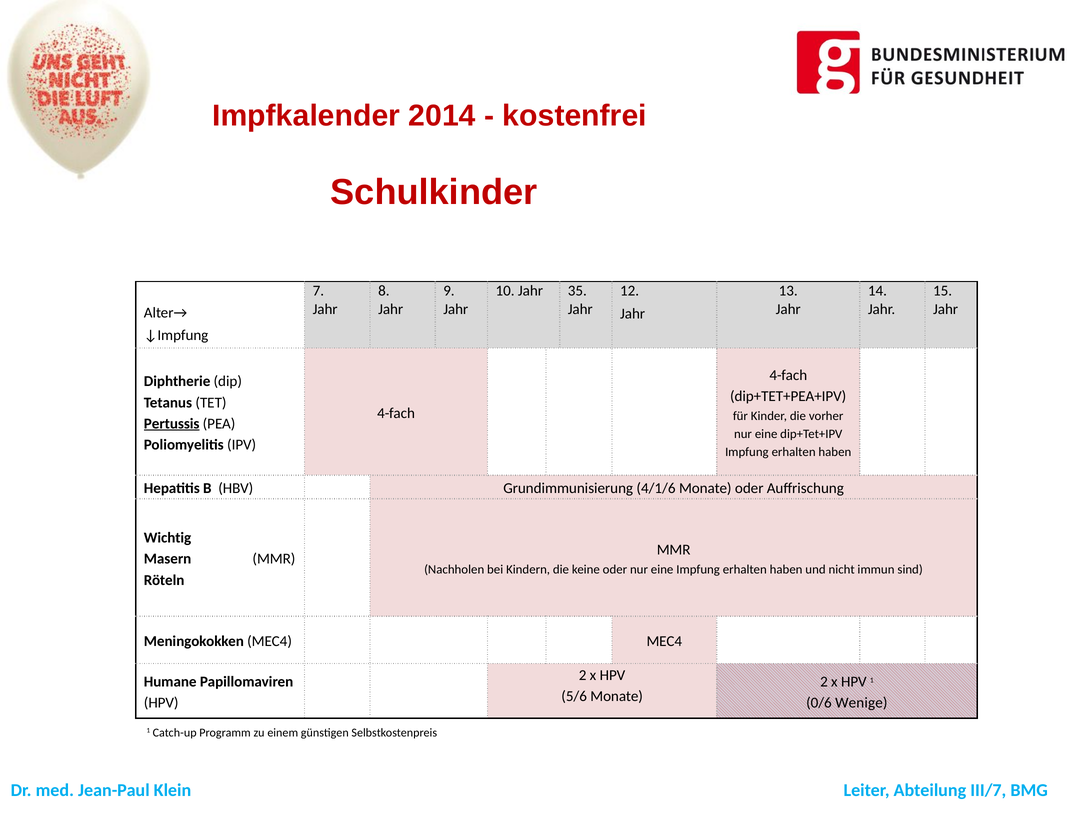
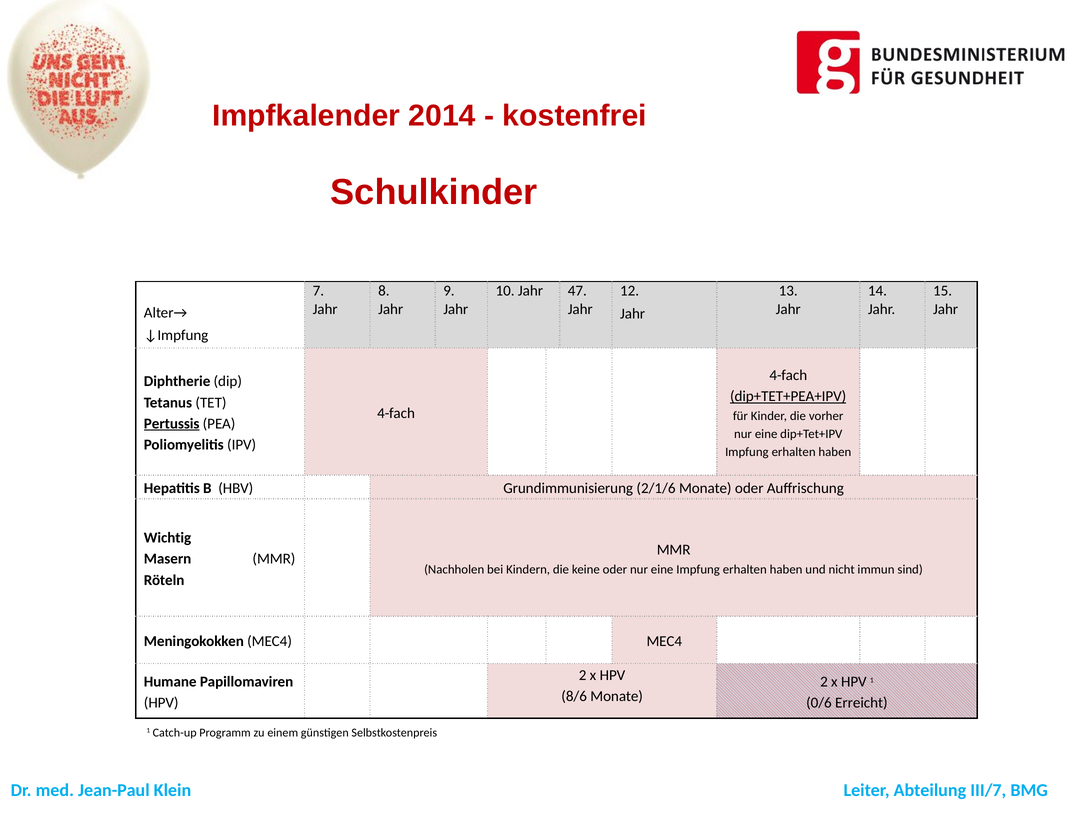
35: 35 -> 47 (577, 291)
dip+TET+PEA+IPV underline: none -> present (788, 397)
4/1/6: 4/1/6 -> 2/1/6 (656, 489)
5/6: 5/6 -> 8/6 (574, 697)
Wenige: Wenige -> Erreicht (861, 703)
